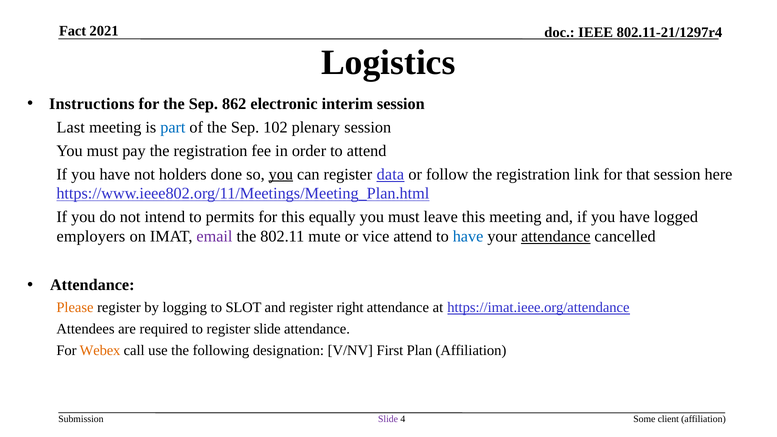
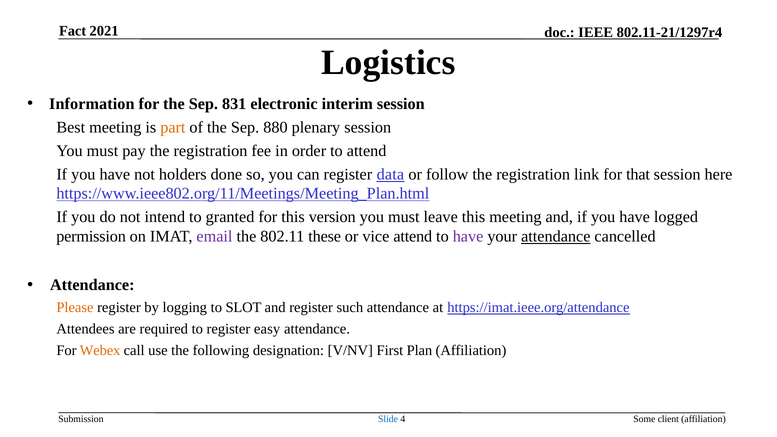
Instructions: Instructions -> Information (92, 104)
862: 862 -> 831 (234, 104)
Last: Last -> Best (71, 127)
part colour: blue -> orange (173, 127)
102: 102 -> 880 (275, 127)
you underline: present -> none (281, 174)
permits: permits -> granted (230, 217)
equally: equally -> version (332, 217)
employers: employers -> permission (91, 237)
mute: mute -> these (325, 237)
have colour: blue -> purple (468, 237)
right: right -> such (350, 308)
register slide: slide -> easy (267, 329)
Slide colour: purple -> blue (388, 419)
